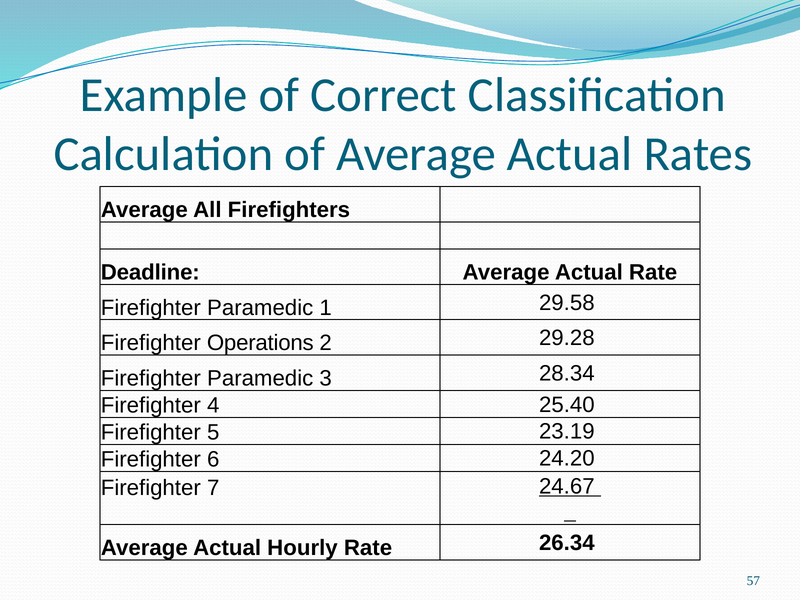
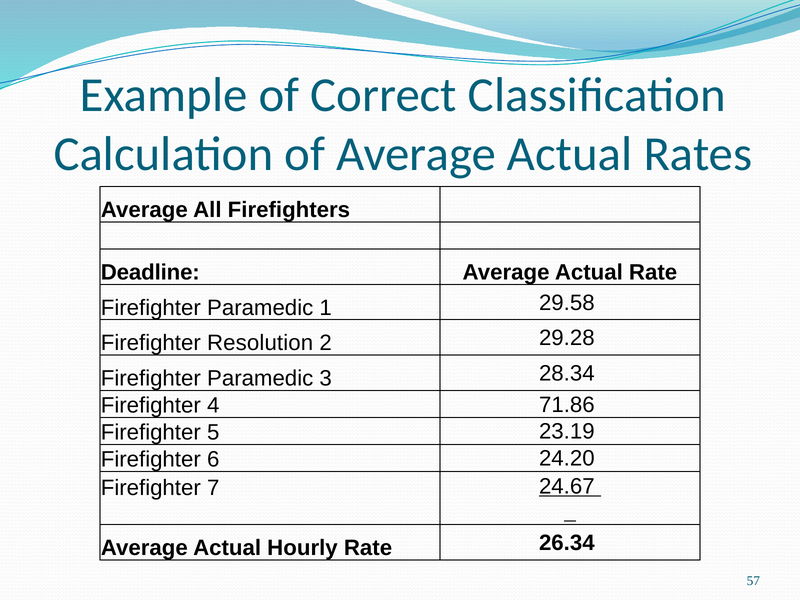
Operations: Operations -> Resolution (260, 343)
25.40: 25.40 -> 71.86 (567, 405)
